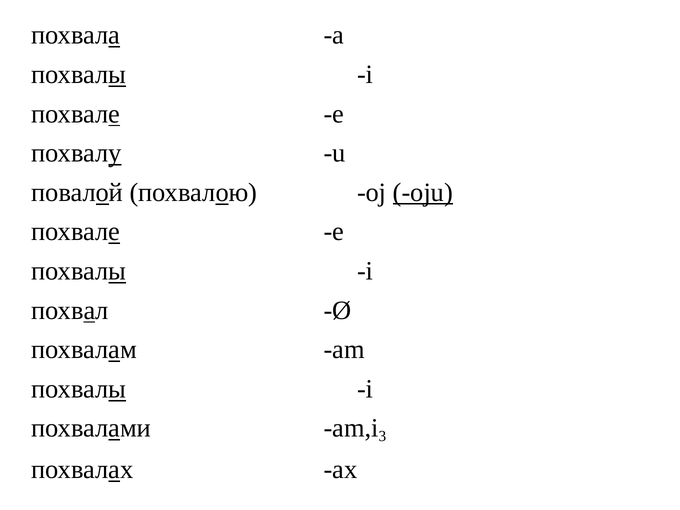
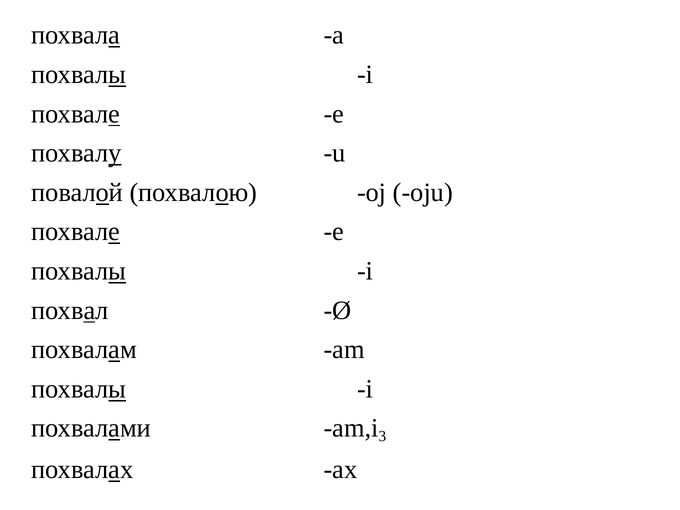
oju underline: present -> none (423, 192)
